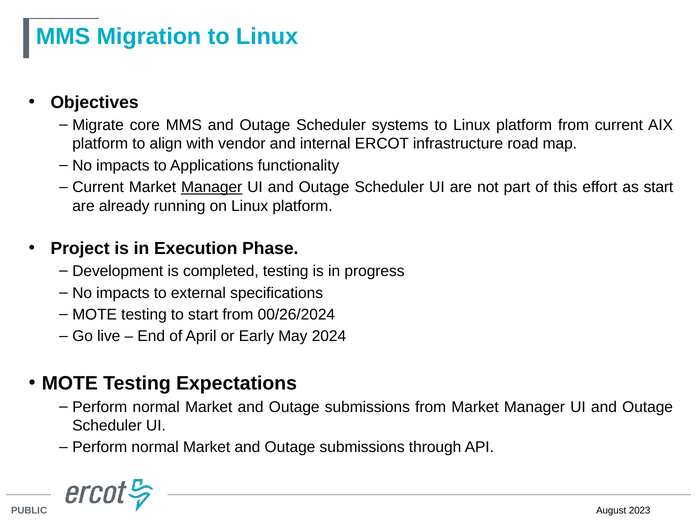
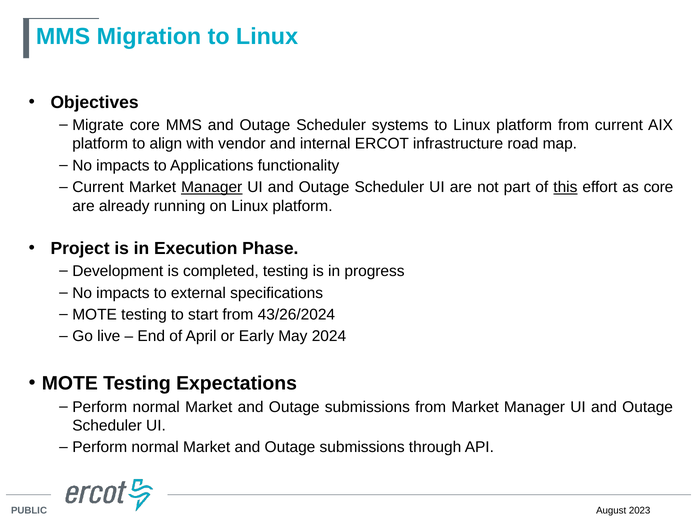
this underline: none -> present (565, 187)
as start: start -> core (658, 187)
00/26/2024: 00/26/2024 -> 43/26/2024 (296, 314)
